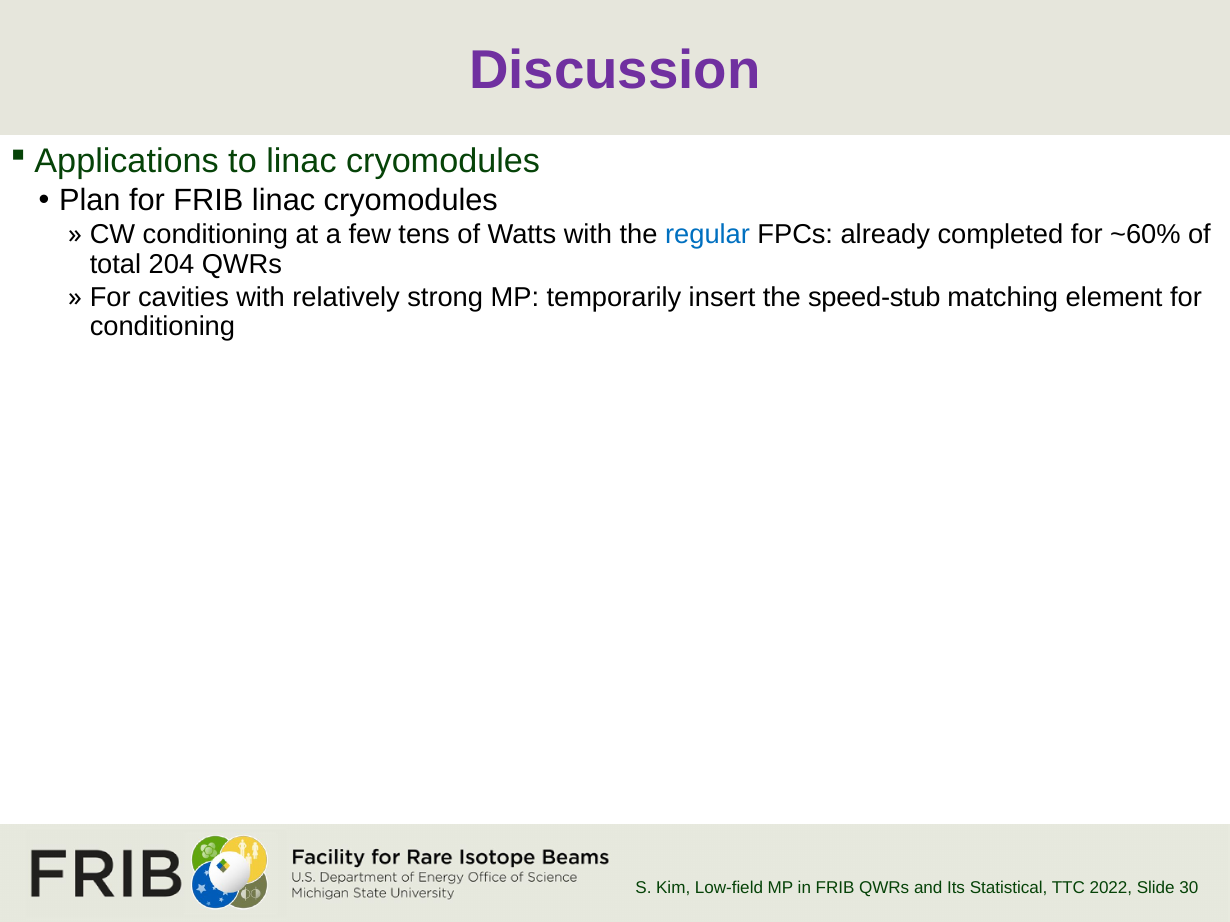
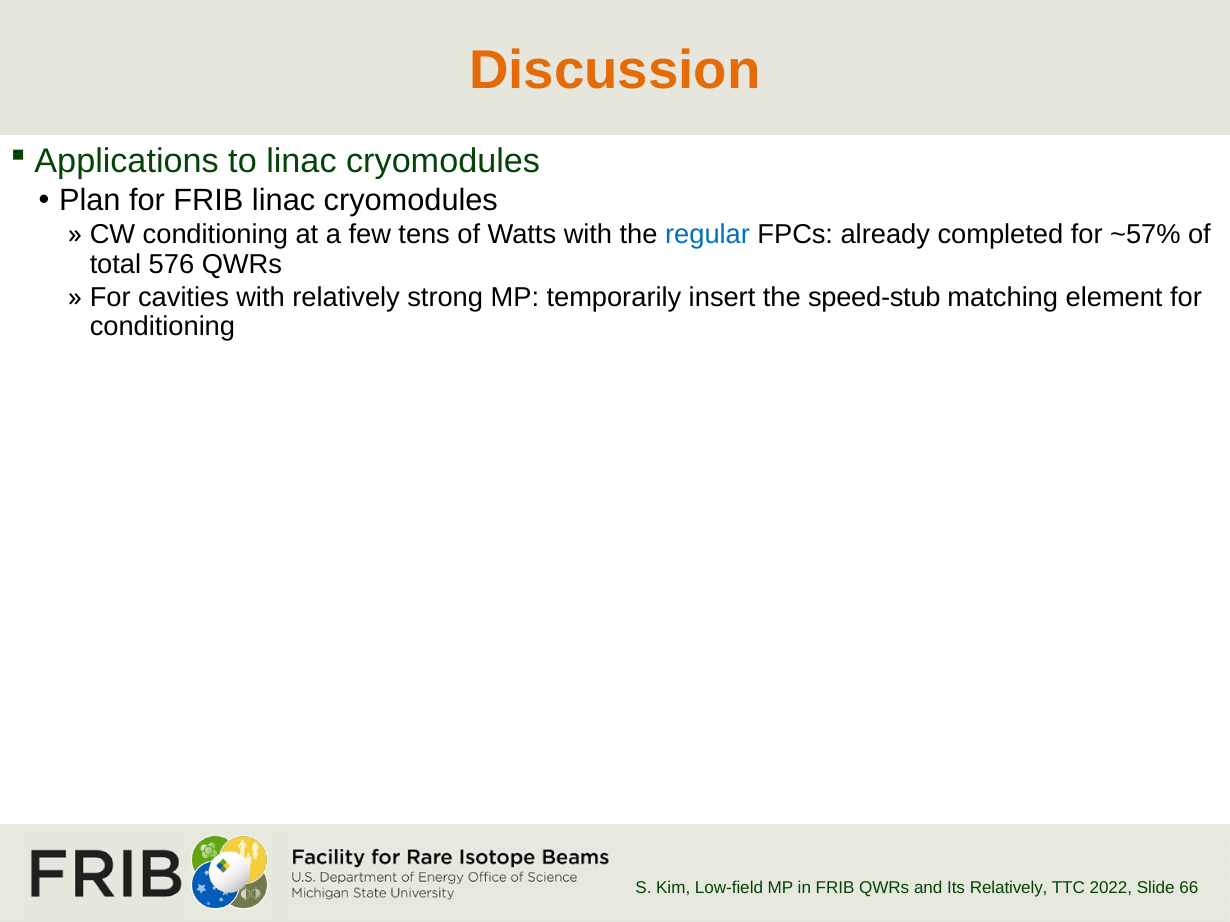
Discussion colour: purple -> orange (615, 70)
~60%: ~60% -> ~57% (1145, 235)
204: 204 -> 576 (172, 265)
Its Statistical: Statistical -> Relatively (1009, 889)
30: 30 -> 66 (1189, 889)
